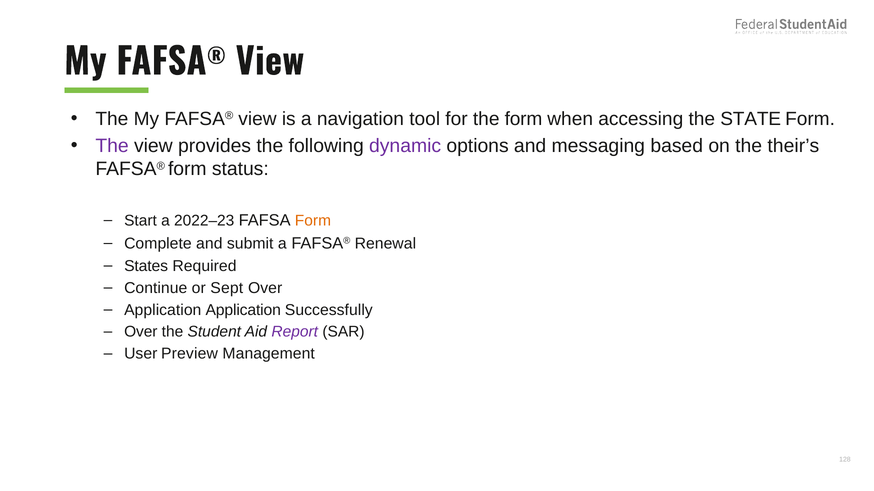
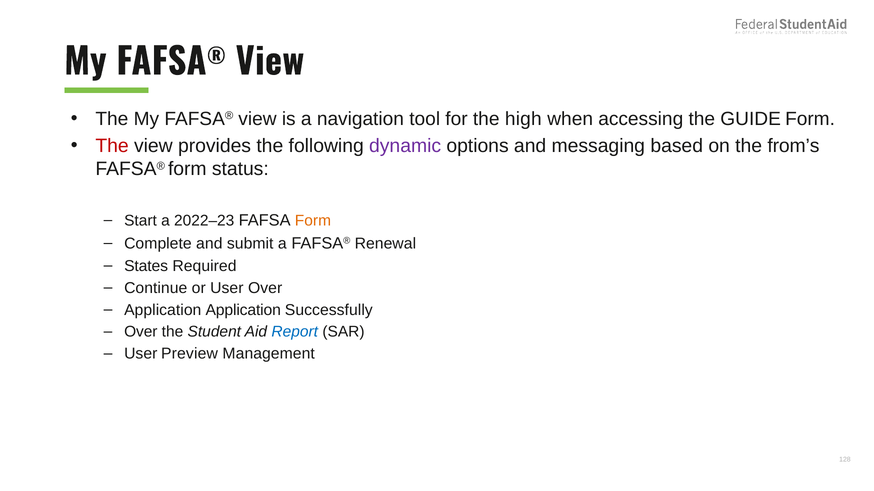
the form: form -> high (523, 119)
STATE: STATE -> GUIDE (751, 119)
The colour: purple -> red (112, 146)
their’s: their’s -> from’s (793, 146)
or Sept: Sept -> User (227, 288)
Report colour: purple -> blue (295, 332)
